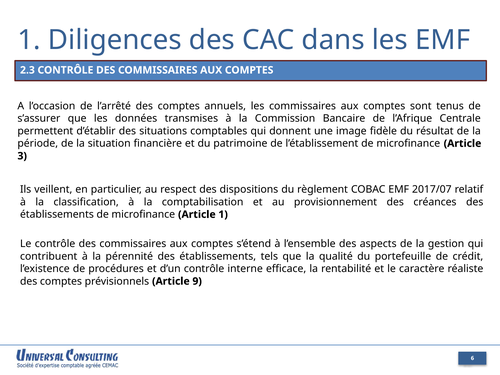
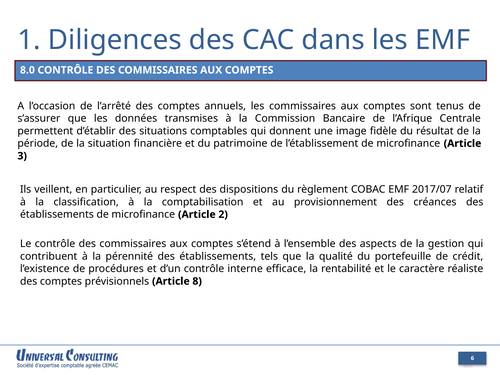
2.3: 2.3 -> 8.0 (27, 70)
Article 1: 1 -> 2 (223, 214)
9: 9 -> 8 (197, 281)
